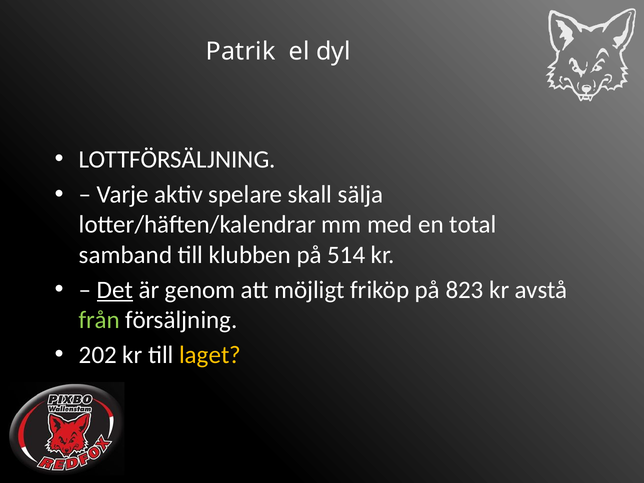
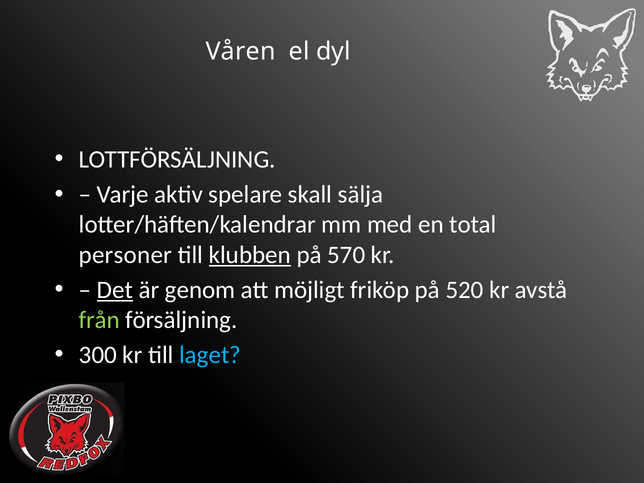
Patrik: Patrik -> Våren (241, 52)
samband: samband -> personer (125, 255)
klubben underline: none -> present (250, 255)
514: 514 -> 570 (346, 255)
823: 823 -> 520 (465, 290)
202: 202 -> 300 (98, 355)
laget colour: yellow -> light blue (210, 355)
